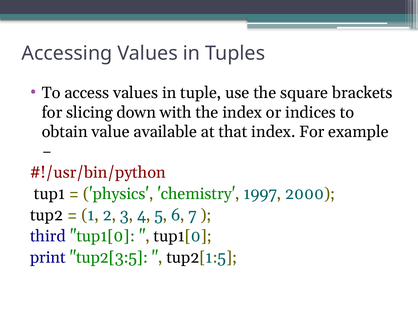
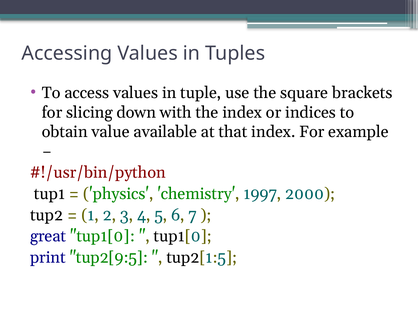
third: third -> great (48, 237)
tup2[3:5: tup2[3:5 -> tup2[9:5 (109, 258)
